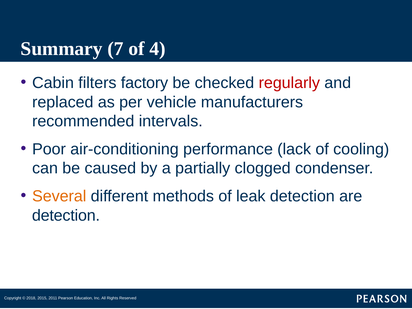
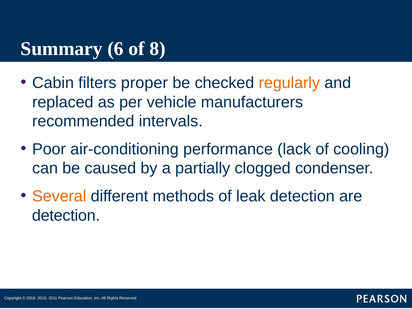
7: 7 -> 6 (116, 49)
4: 4 -> 8 (158, 49)
factory: factory -> proper (144, 83)
regularly colour: red -> orange (289, 83)
